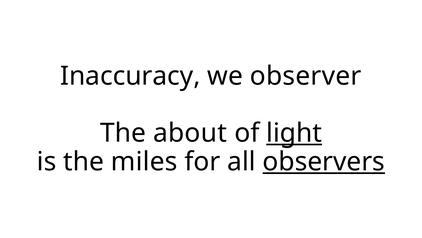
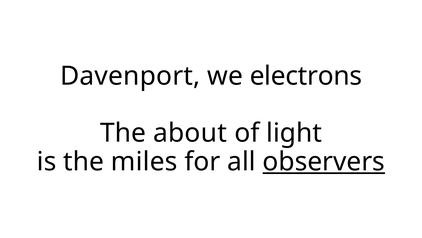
Inaccuracy: Inaccuracy -> Davenport (130, 76)
observer: observer -> electrons (306, 76)
light underline: present -> none (294, 133)
